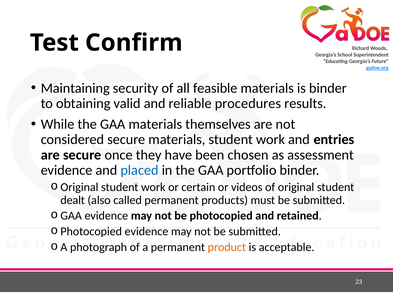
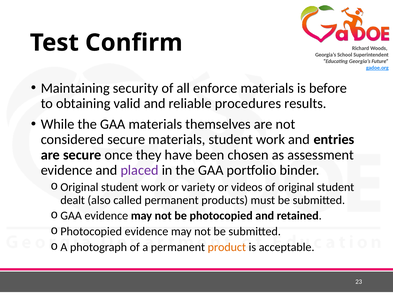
feasible: feasible -> enforce (215, 88)
is binder: binder -> before (328, 88)
placed colour: blue -> purple (140, 170)
certain: certain -> variety (198, 187)
